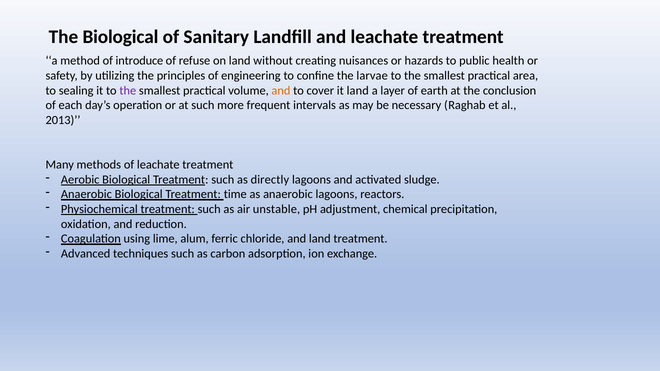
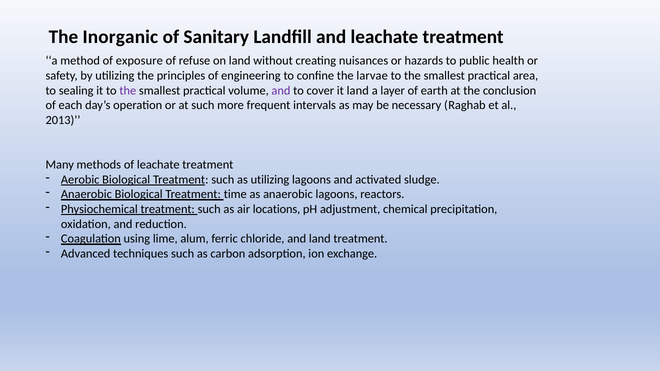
The Biological: Biological -> Inorganic (120, 37)
introduce: introduce -> exposure (139, 61)
and colour: orange -> purple (281, 91)
as directly: directly -> utilizing (270, 180)
unstable: unstable -> locations (277, 209)
